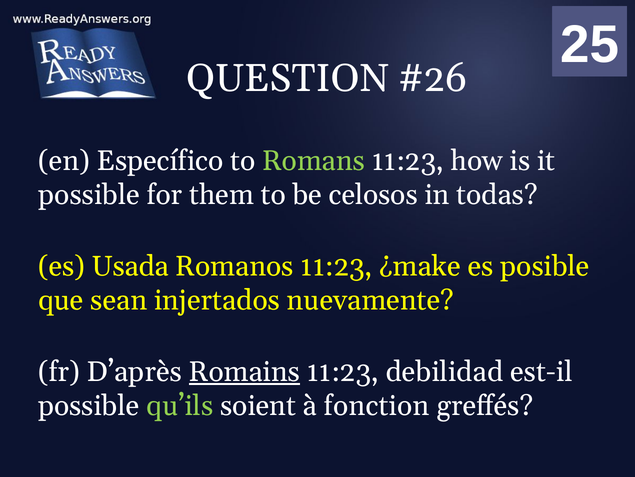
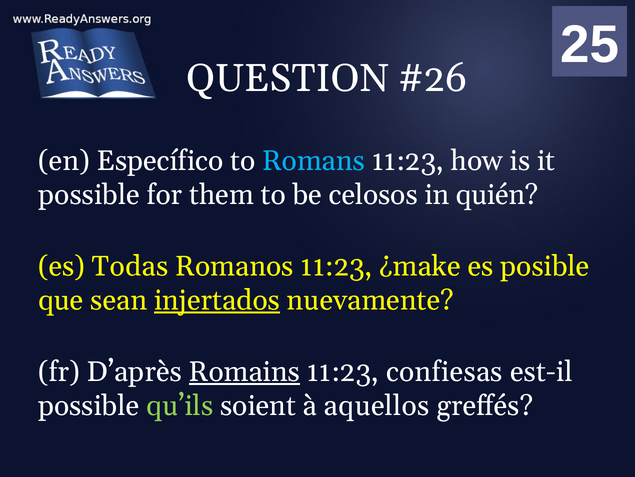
Romans colour: light green -> light blue (314, 161)
todas: todas -> quién (497, 195)
Usada: Usada -> Todas (130, 266)
injertados underline: none -> present (217, 300)
debilidad: debilidad -> confiesas (444, 371)
fonction: fonction -> aquellos (377, 405)
